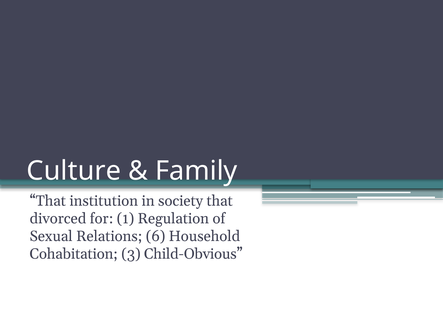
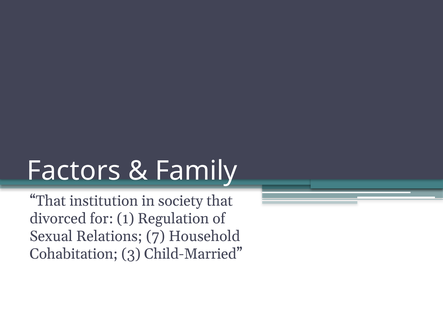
Culture: Culture -> Factors (74, 171)
6: 6 -> 7 (156, 236)
Child-Obvious: Child-Obvious -> Child-Married (193, 254)
